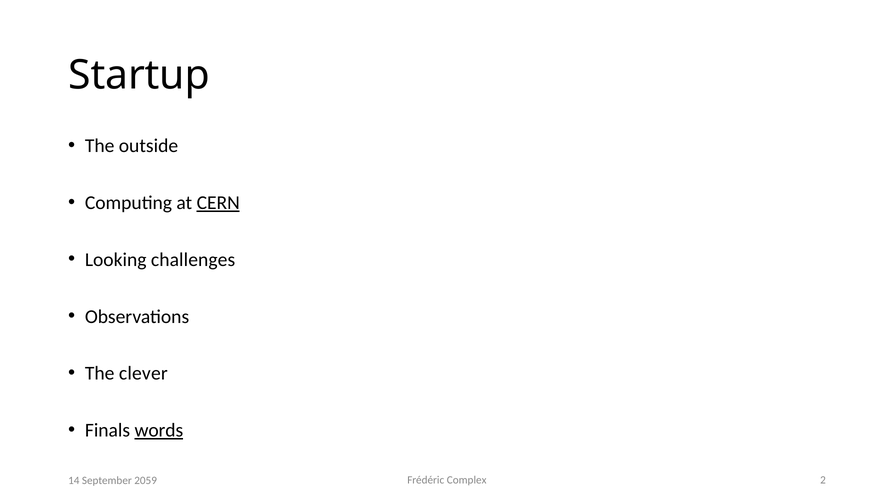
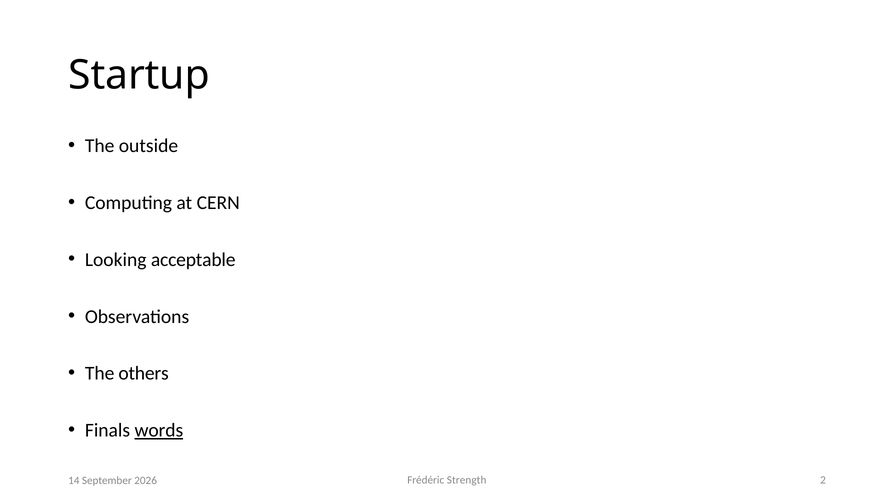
CERN underline: present -> none (218, 203)
challenges: challenges -> acceptable (193, 260)
clever: clever -> others (144, 373)
Complex: Complex -> Strength (467, 480)
2059: 2059 -> 2026 (146, 480)
